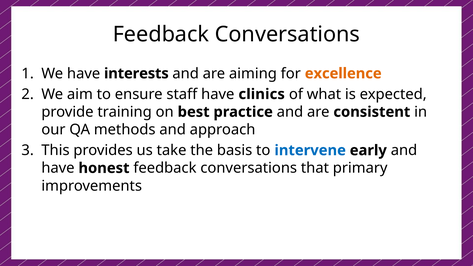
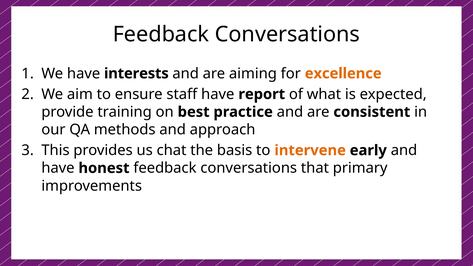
clinics: clinics -> report (262, 94)
take: take -> chat (172, 150)
intervene colour: blue -> orange (310, 150)
